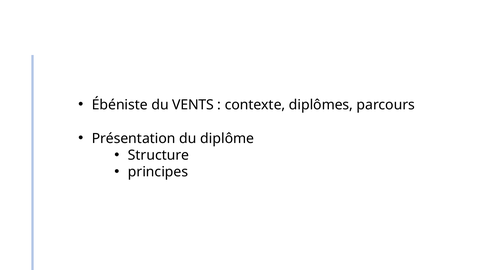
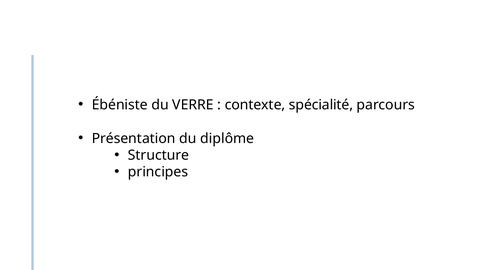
VENTS: VENTS -> VERRE (193, 105)
diplômes: diplômes -> spécialité (321, 105)
